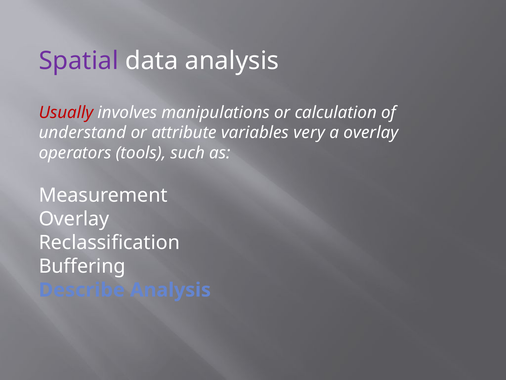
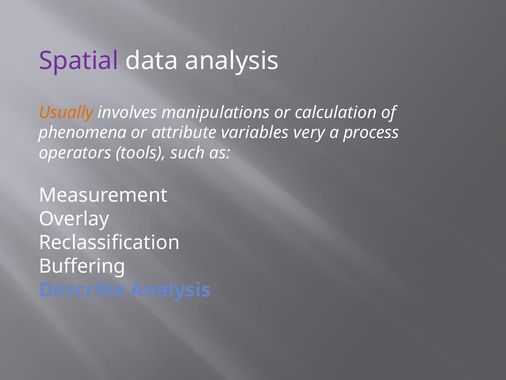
Usually colour: red -> orange (66, 112)
understand: understand -> phenomena (83, 133)
a overlay: overlay -> process (371, 133)
